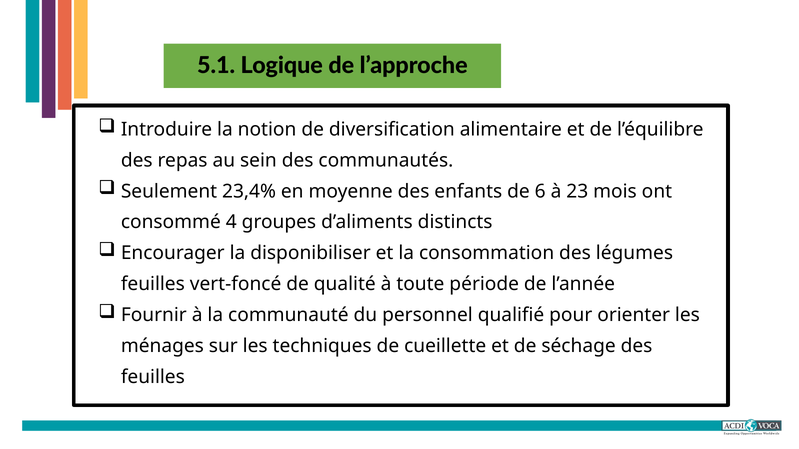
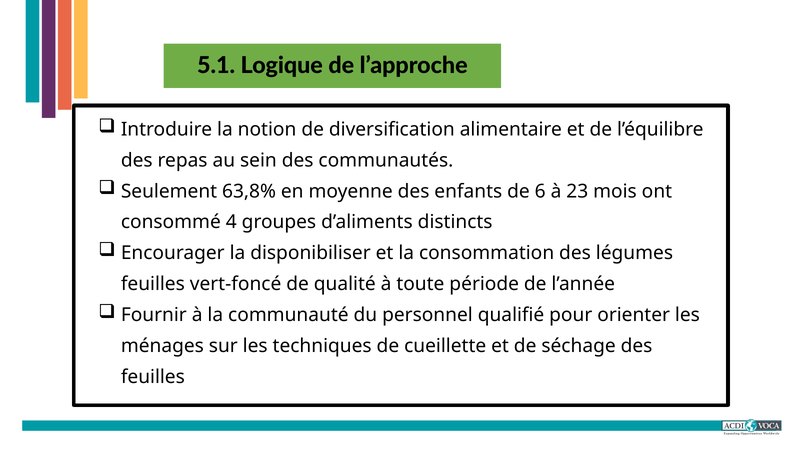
23,4%: 23,4% -> 63,8% (249, 191)
